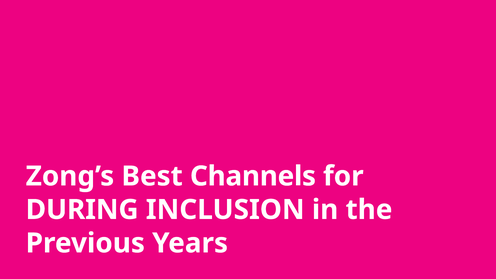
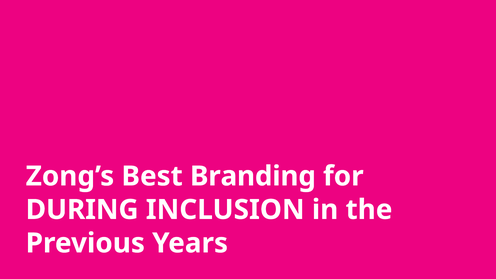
Channels: Channels -> Branding (253, 176)
